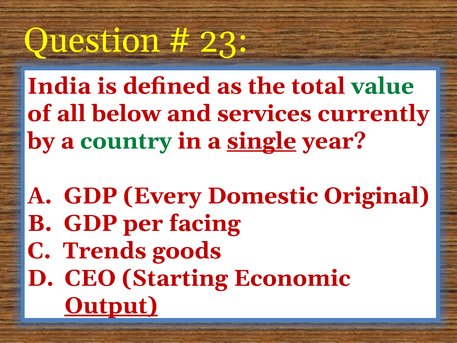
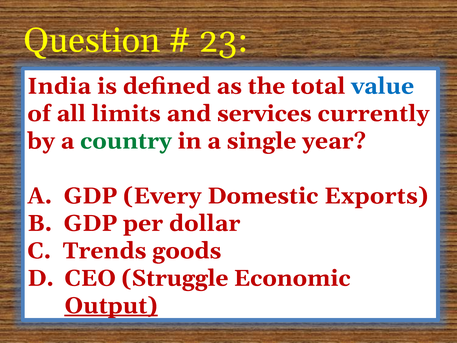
value colour: green -> blue (383, 86)
below: below -> limits (126, 114)
single underline: present -> none (262, 141)
Original: Original -> Exports (376, 196)
facing: facing -> dollar (205, 223)
Starting: Starting -> Struggle (175, 278)
